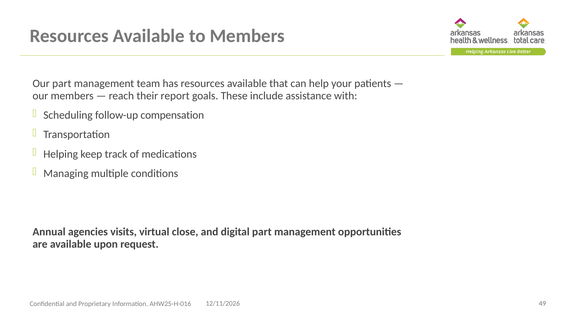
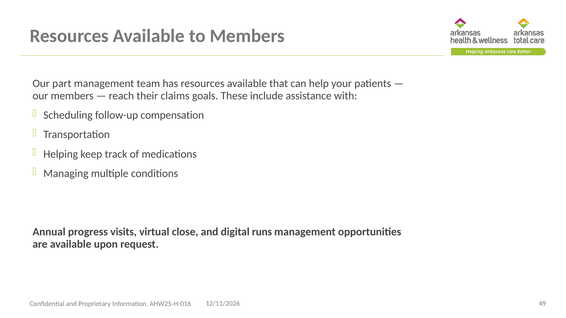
report: report -> claims (175, 96)
agencies: agencies -> progress (88, 232)
digital part: part -> runs (262, 232)
